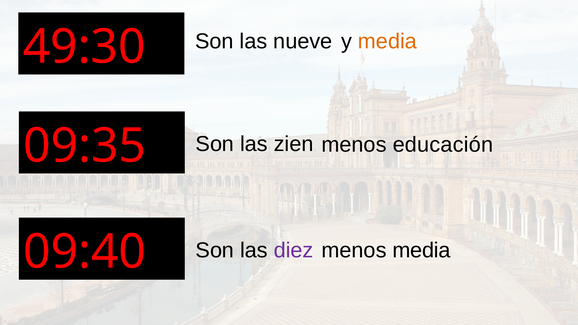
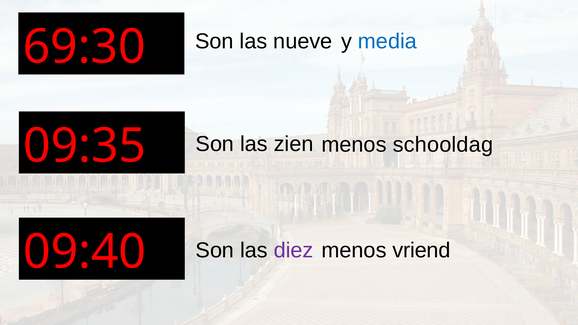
media colour: orange -> blue (387, 41)
49:30: 49:30 -> 69:30 (84, 47)
educación: educación -> schooldag (443, 145)
menos media: media -> vriend (422, 250)
